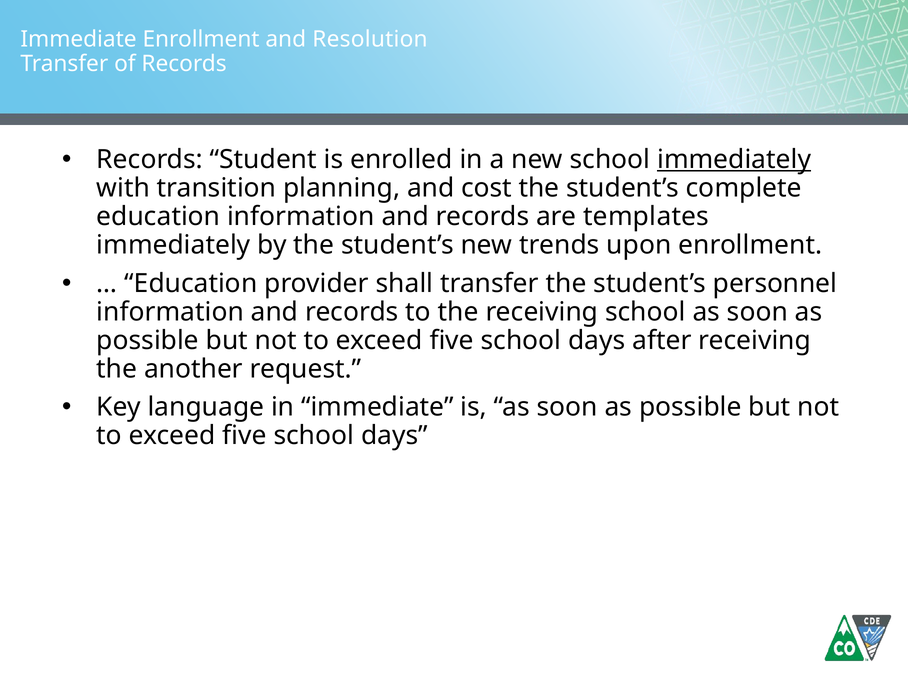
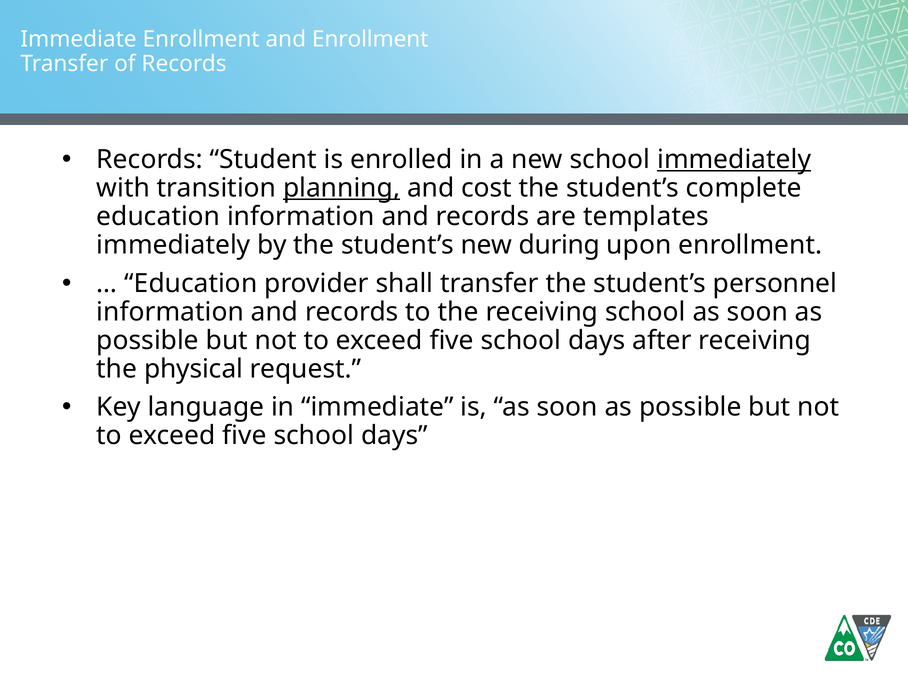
and Resolution: Resolution -> Enrollment (370, 39)
planning underline: none -> present (342, 188)
trends: trends -> during (559, 245)
another: another -> physical (194, 369)
